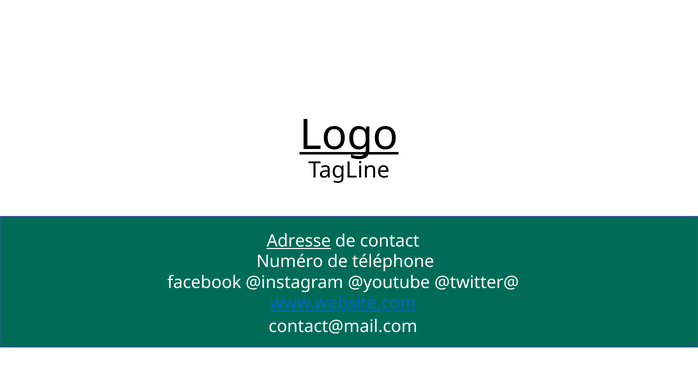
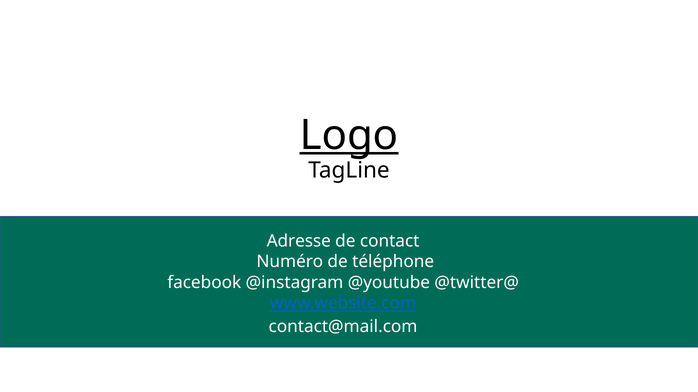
Adresse underline: present -> none (299, 242)
